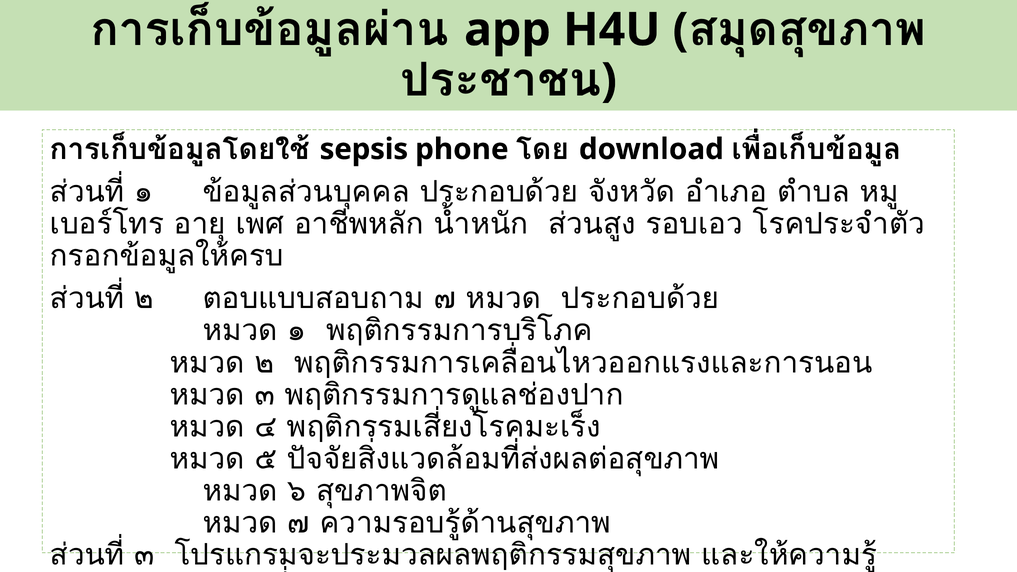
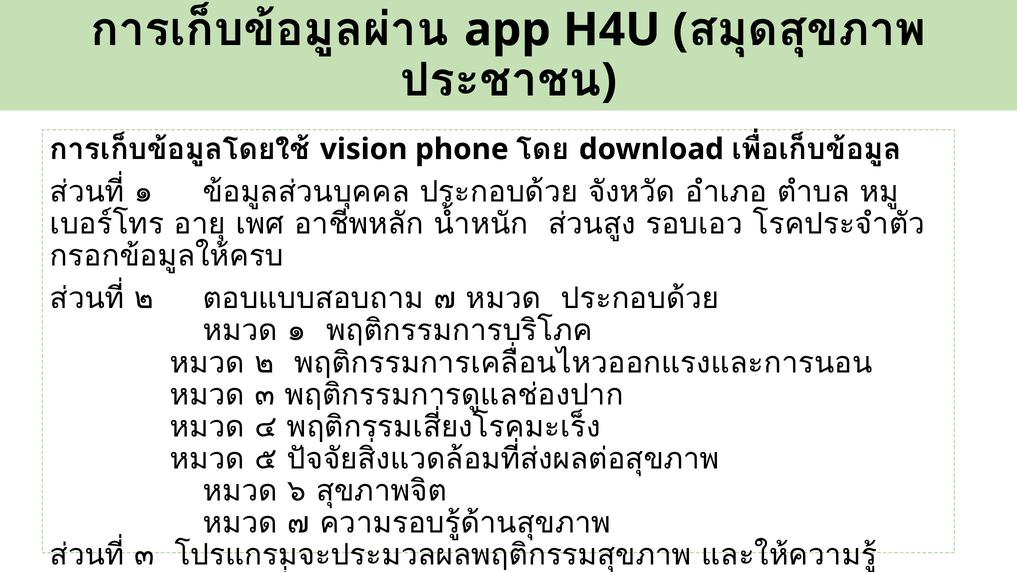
sepsis: sepsis -> vision (364, 149)
